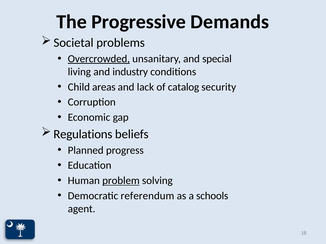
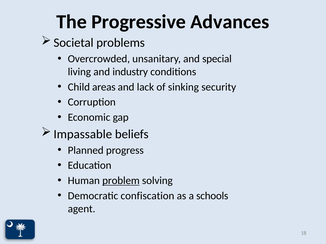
Demands: Demands -> Advances (230, 22)
Overcrowded underline: present -> none (99, 59)
catalog: catalog -> sinking (183, 87)
Regulations: Regulations -> Impassable (83, 134)
referendum: referendum -> confiscation (147, 196)
